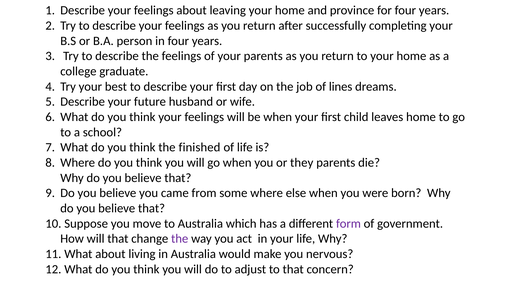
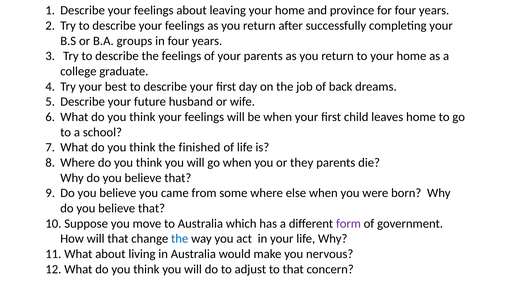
person: person -> groups (134, 41)
lines: lines -> back (341, 86)
the colour: purple -> blue (180, 238)
